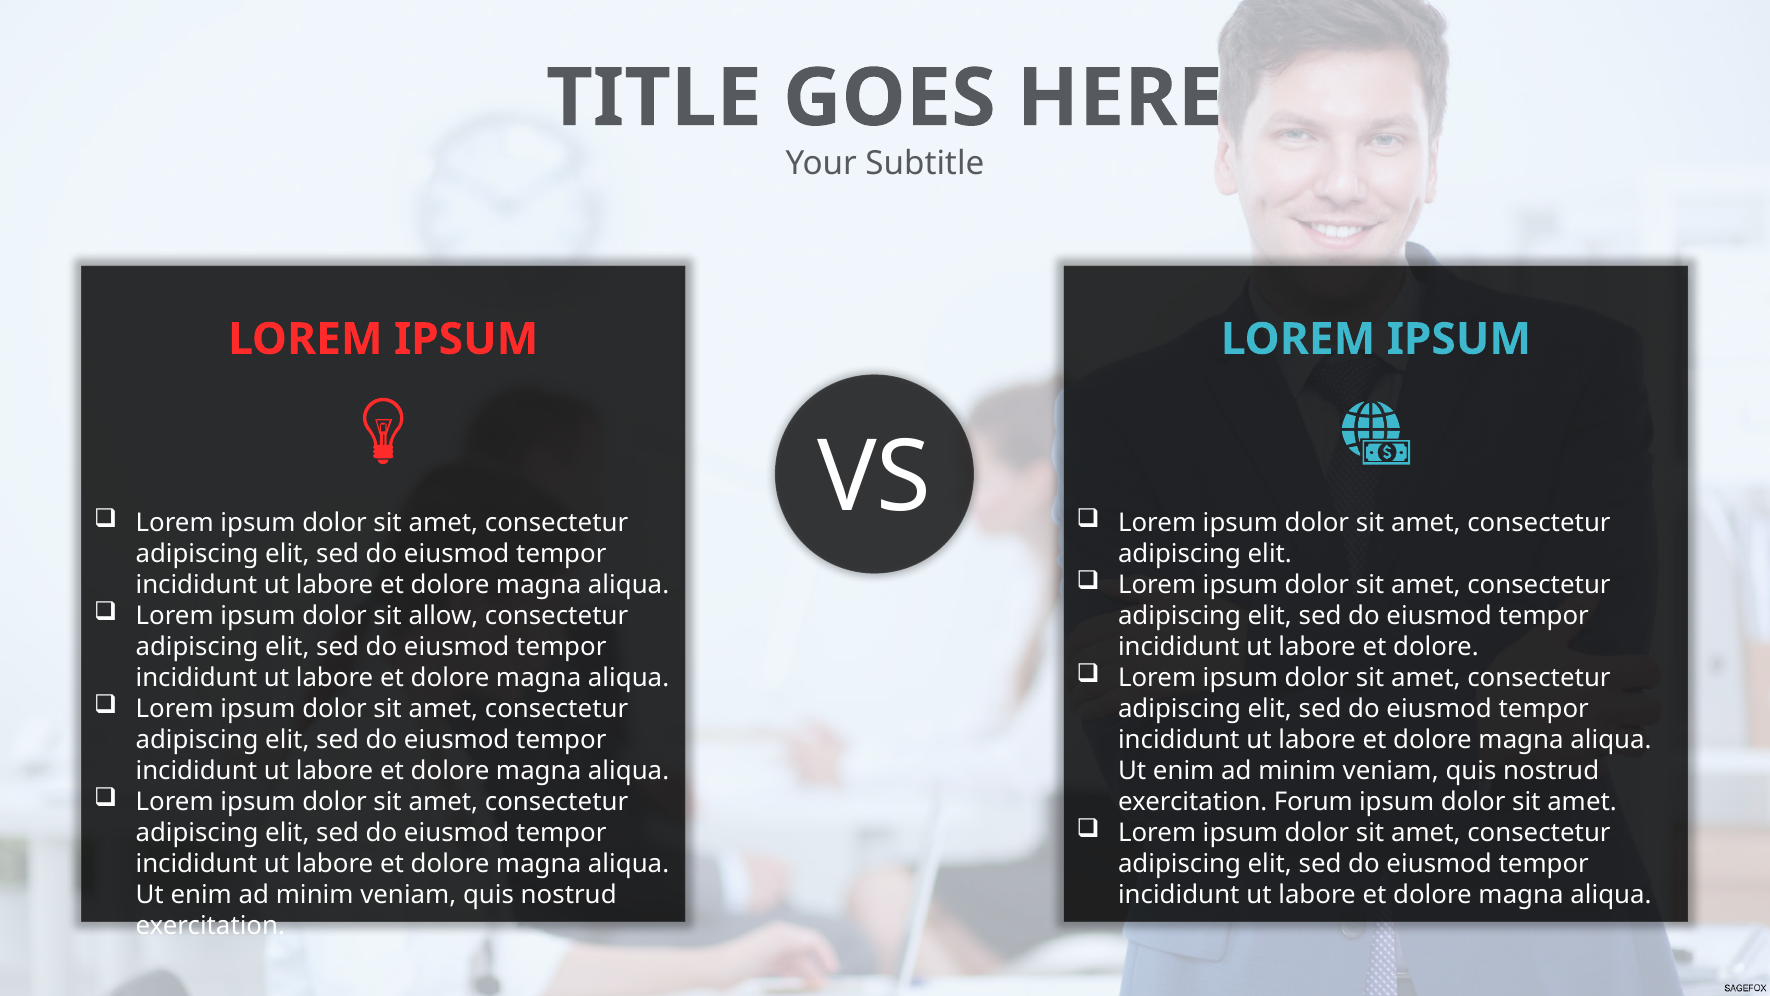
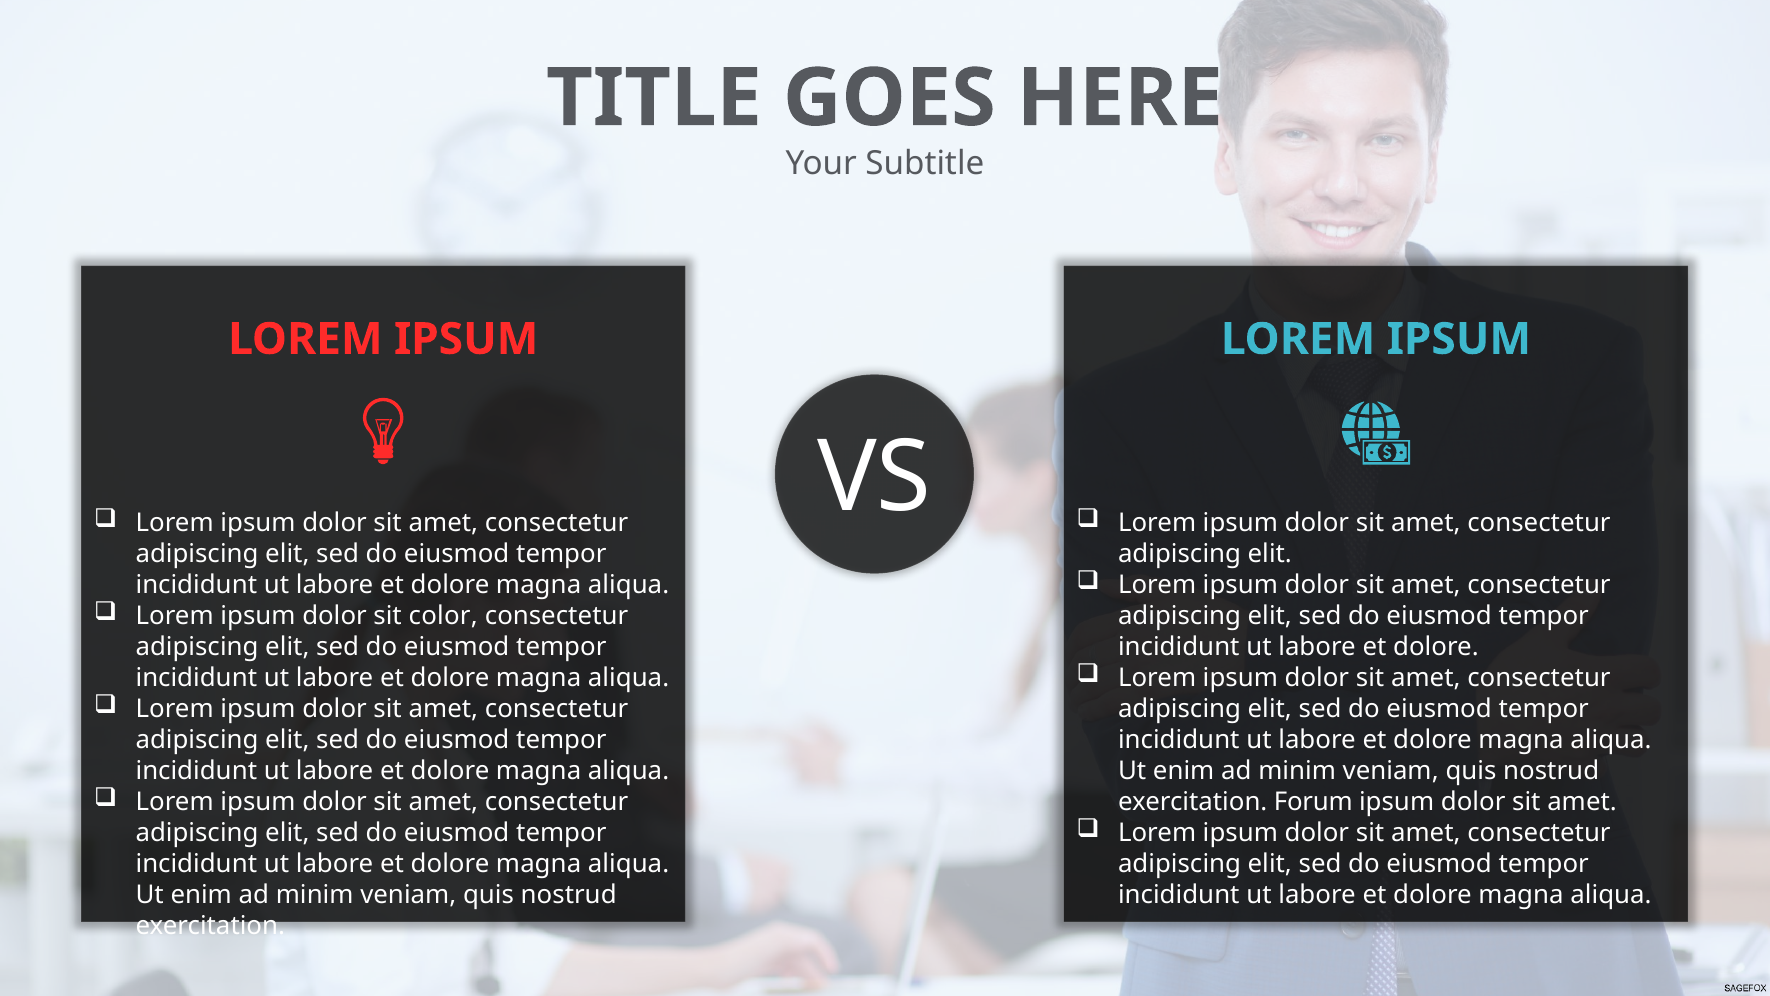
allow: allow -> color (443, 616)
